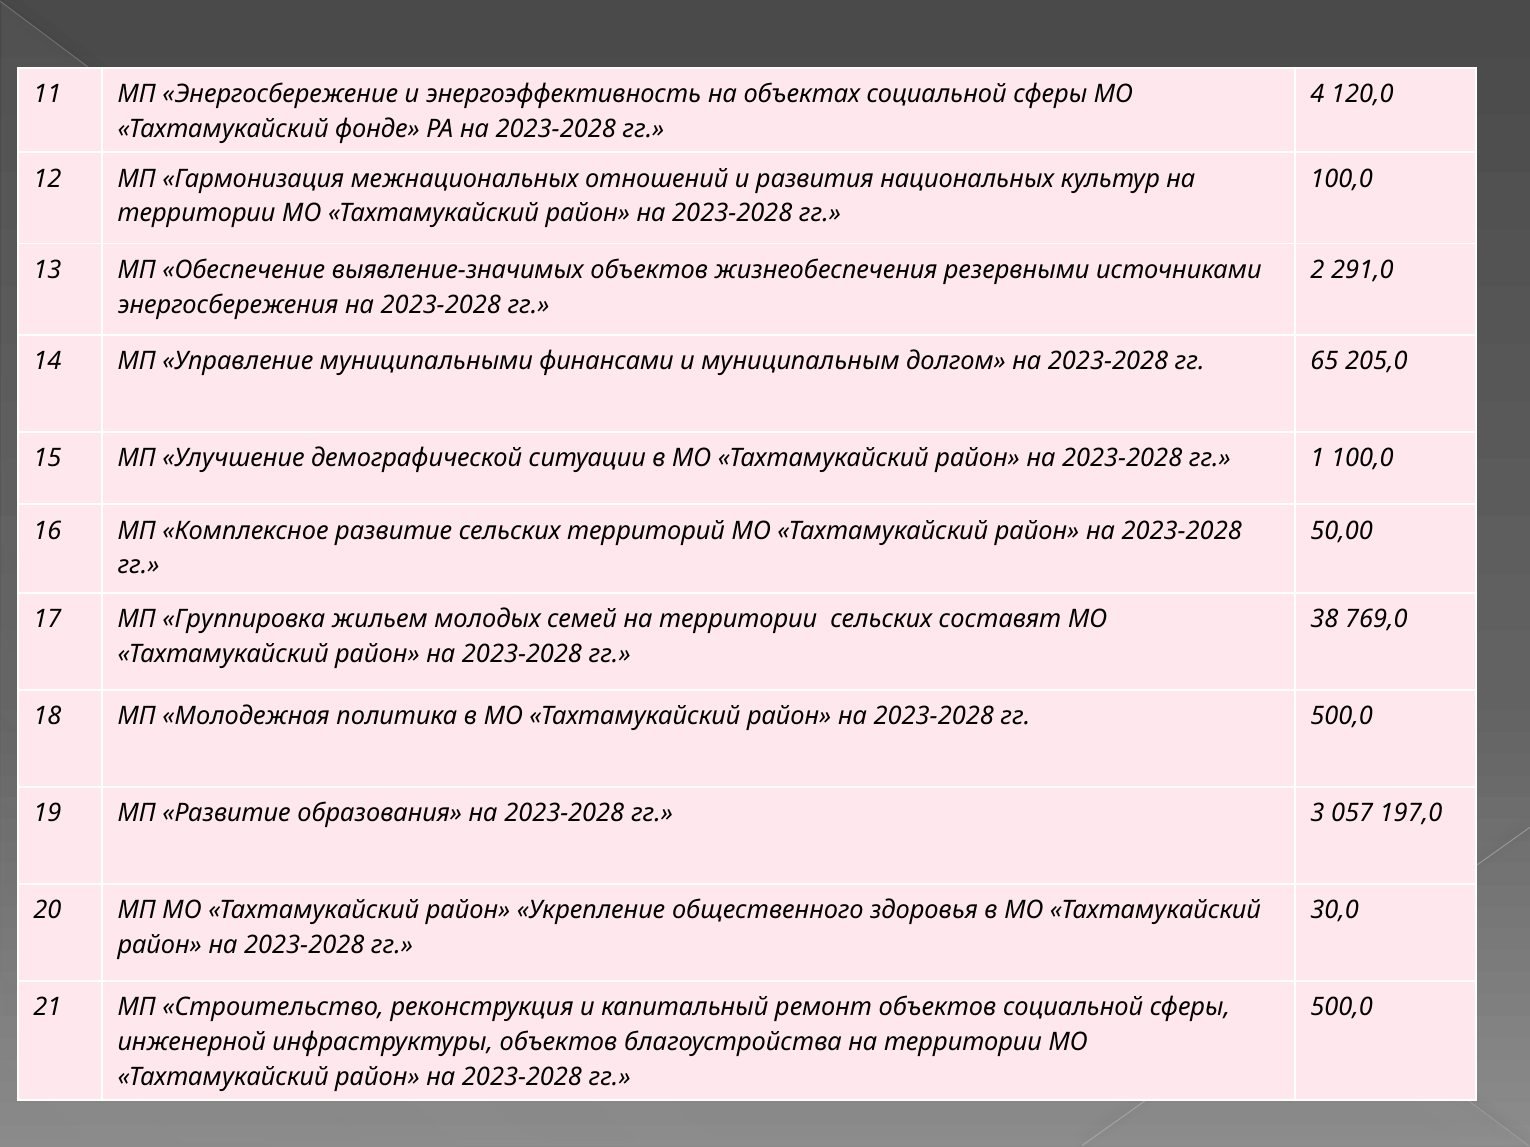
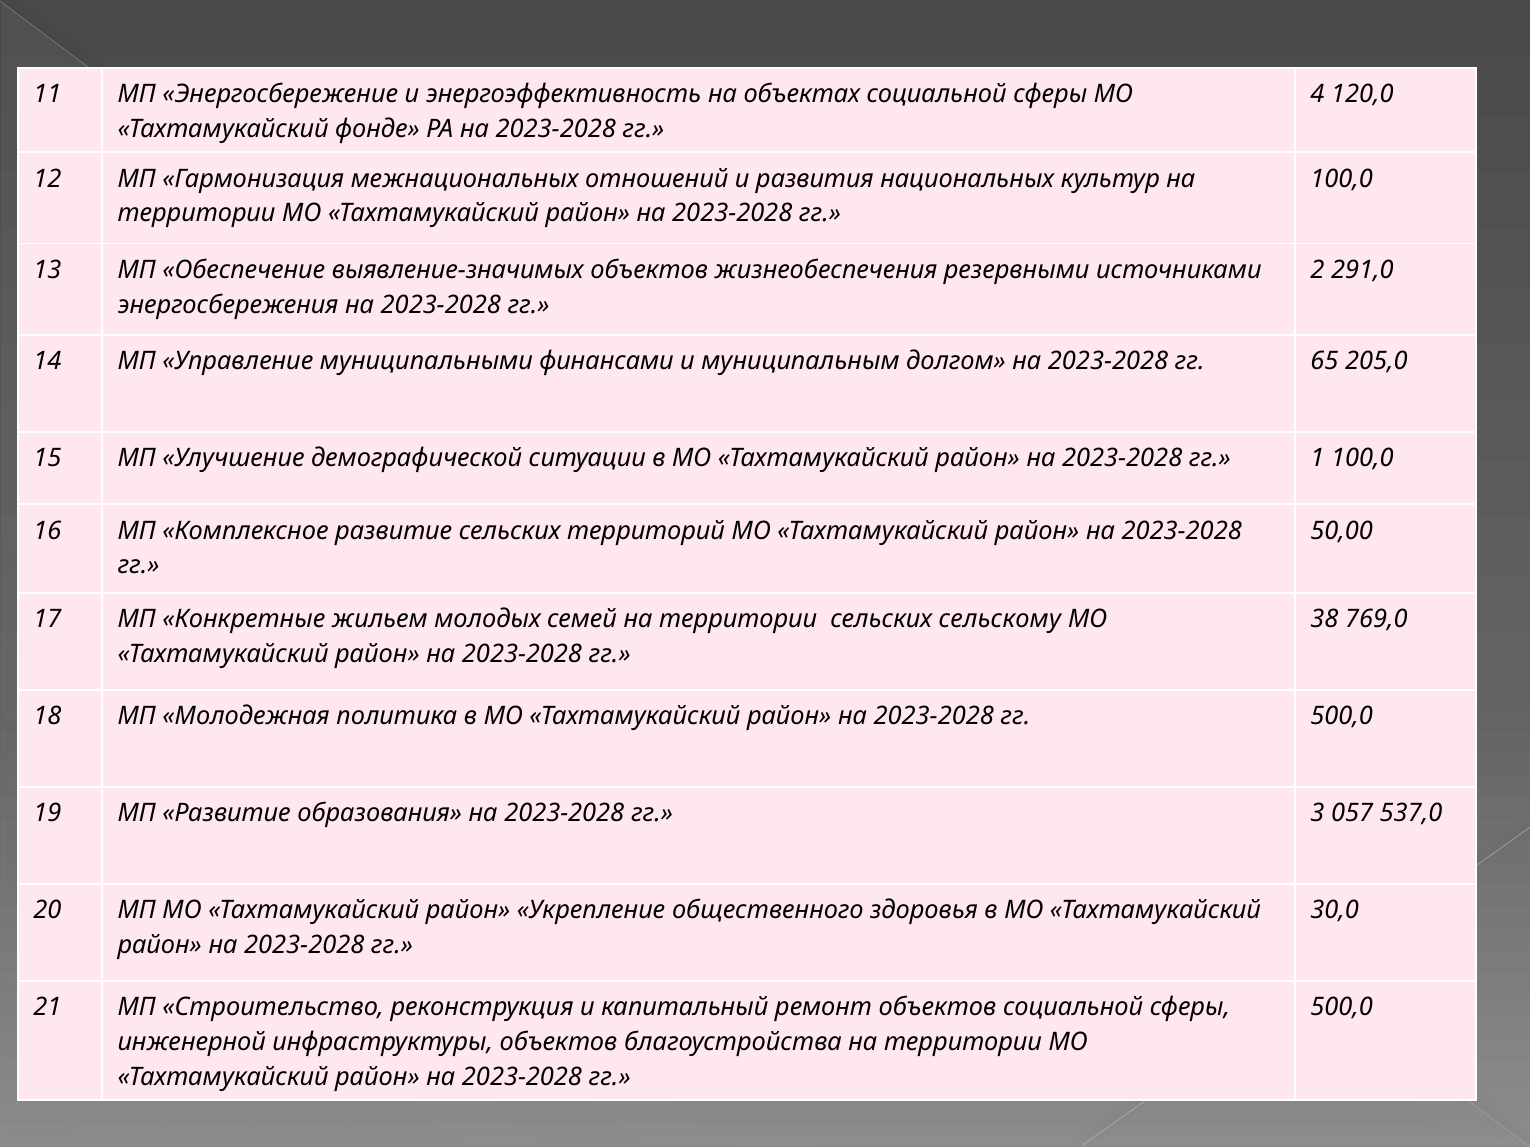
Группировка: Группировка -> Конкретные (244, 620)
составят: составят -> сельскому (1000, 620)
197,0: 197,0 -> 537,0 (1411, 814)
